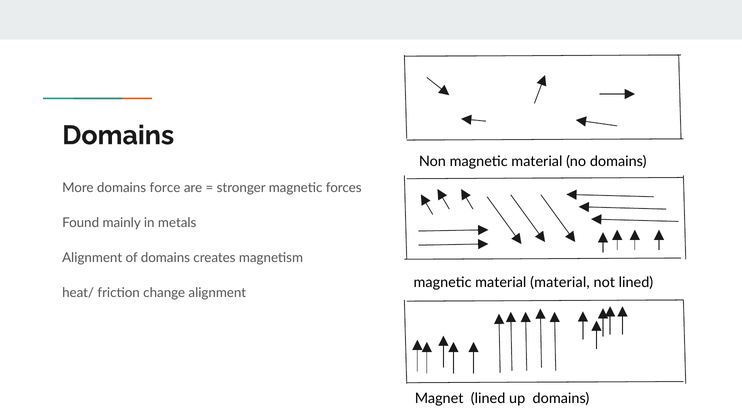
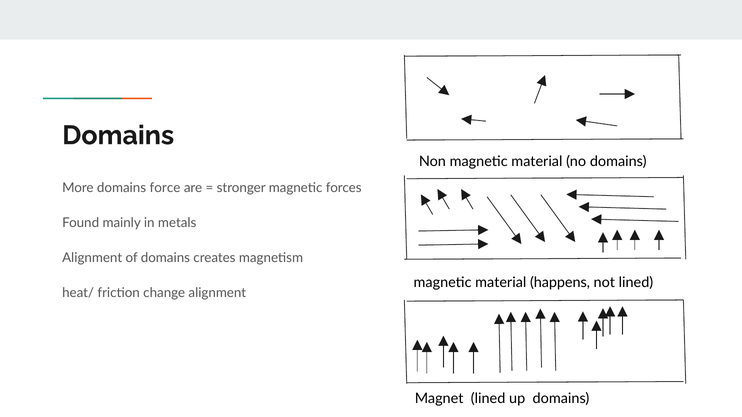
material material: material -> happens (560, 283)
